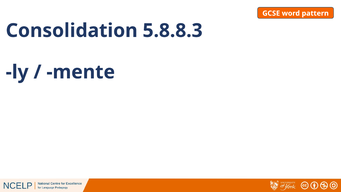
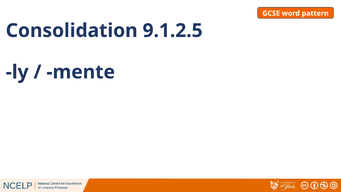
5.8.8.3: 5.8.8.3 -> 9.1.2.5 (173, 31)
